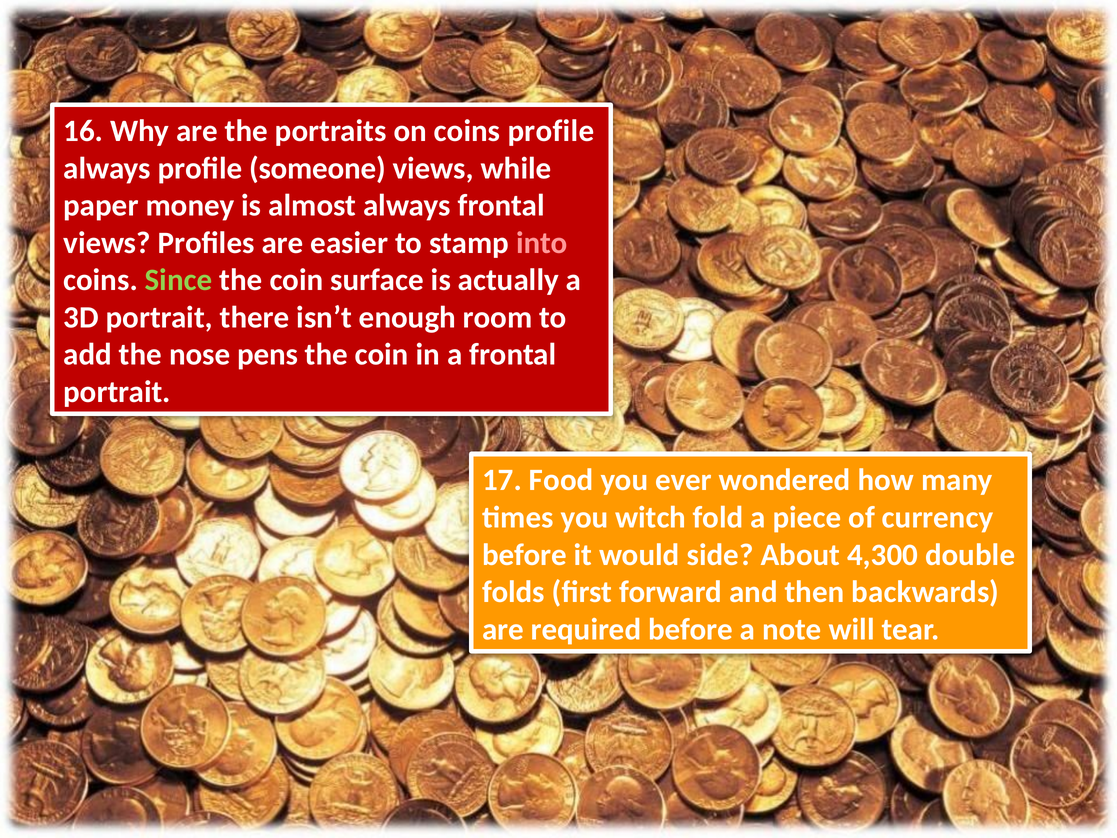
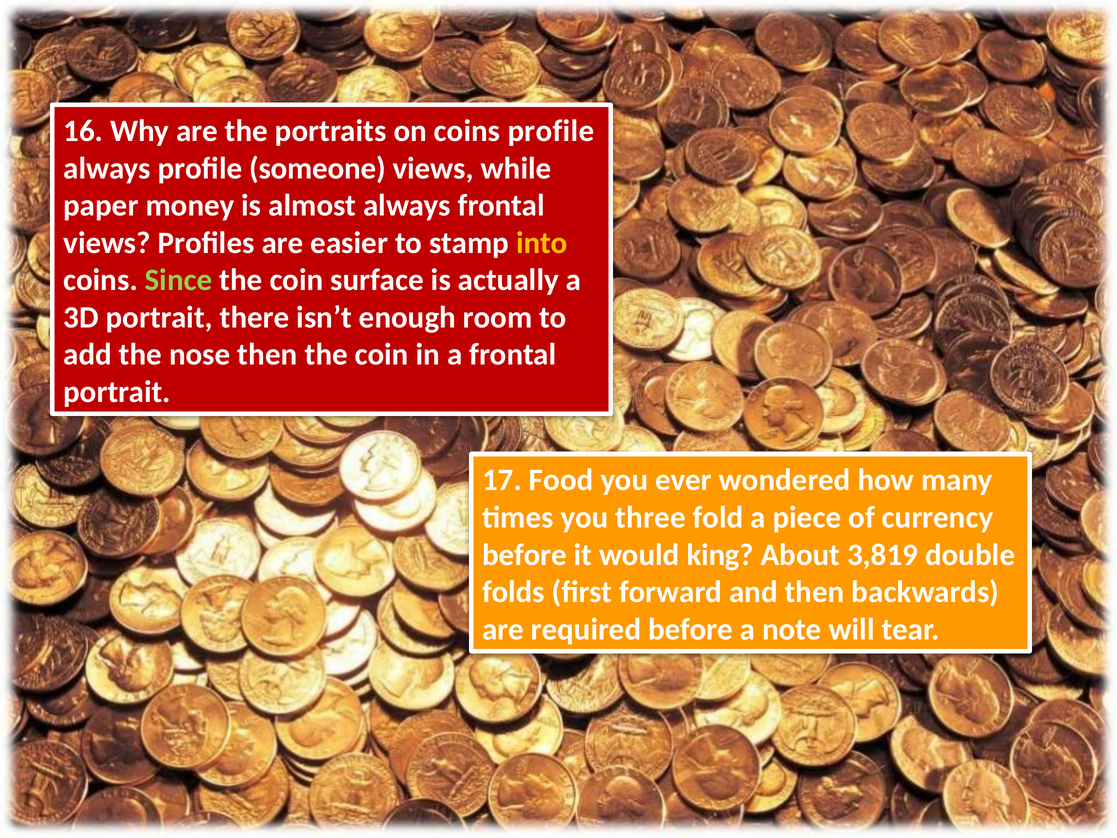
into colour: pink -> yellow (542, 243)
nose pens: pens -> then (267, 354)
witch: witch -> three (651, 517)
side: side -> king (720, 555)
4,300: 4,300 -> 3,819 (883, 555)
